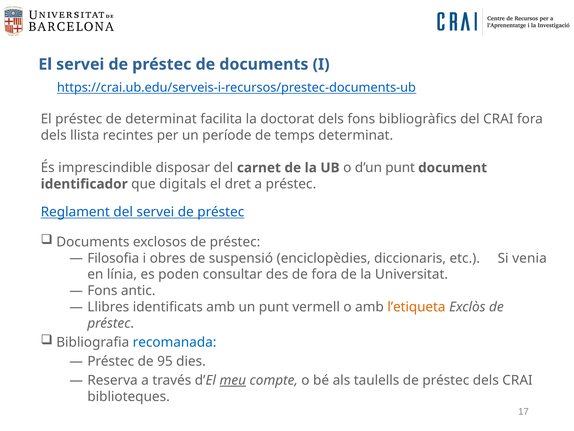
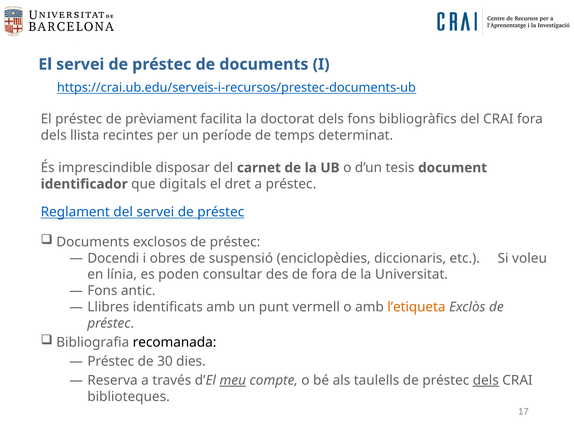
de determinat: determinat -> prèviament (161, 119)
d’un punt: punt -> tesis (400, 168)
Filosofia: Filosofia -> Docendi (113, 258)
venia: venia -> voleu (530, 258)
recomanada colour: blue -> black (175, 342)
95: 95 -> 30 (165, 361)
dels underline: none -> present (486, 380)
